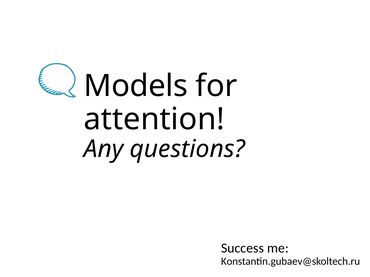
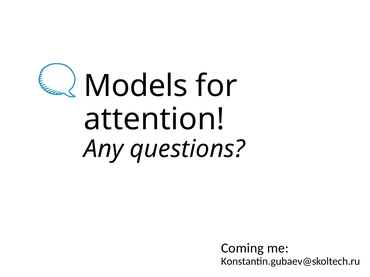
Success: Success -> Coming (242, 249)
